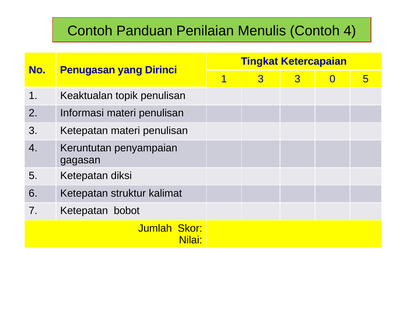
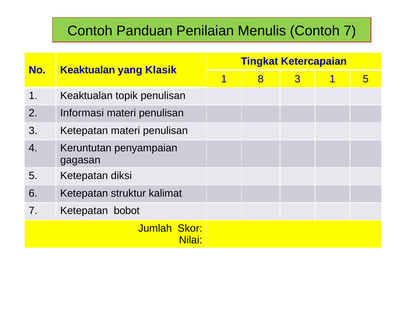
Contoh 4: 4 -> 7 (350, 31)
No Penugasan: Penugasan -> Keaktualan (88, 70)
Dirinci: Dirinci -> Klasik (161, 70)
1 3: 3 -> 8 (261, 79)
3 0: 0 -> 1 (332, 79)
